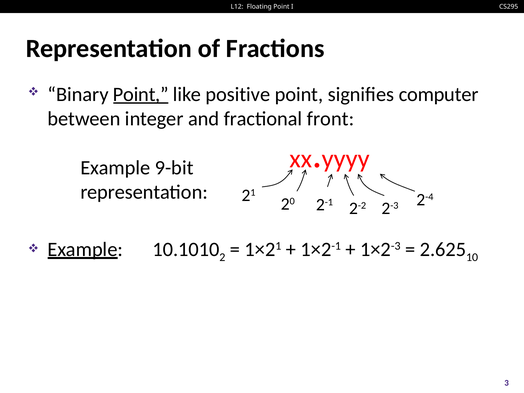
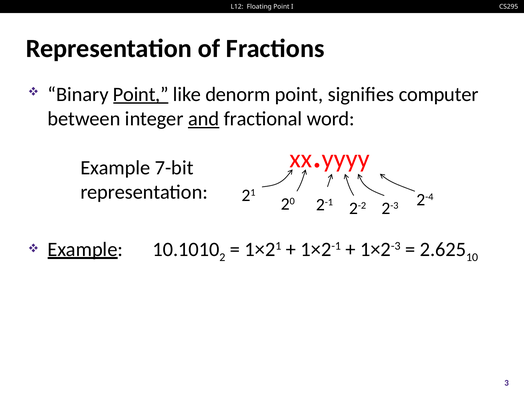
positive: positive -> denorm (238, 94)
and underline: none -> present (204, 119)
front: front -> word (331, 119)
9-bit: 9-bit -> 7-bit (174, 168)
